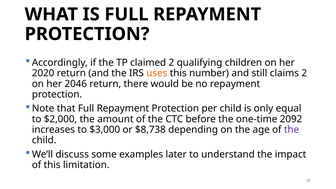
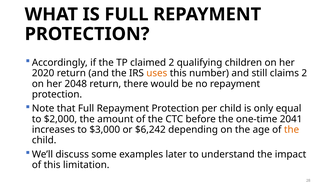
2046: 2046 -> 2048 (76, 84)
2092: 2092 -> 2041 (291, 119)
$8,738: $8,738 -> $6,242 (150, 130)
the colour: purple -> orange (292, 130)
